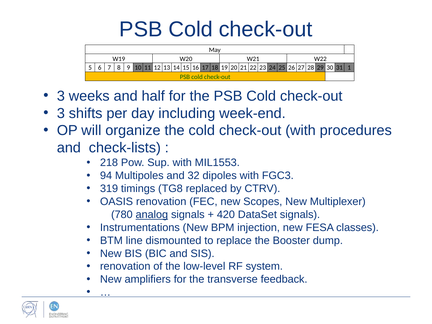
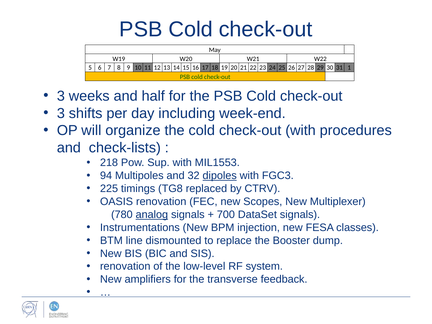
dipoles underline: none -> present (220, 176)
319: 319 -> 225 (109, 189)
420: 420 -> 700 (226, 215)
